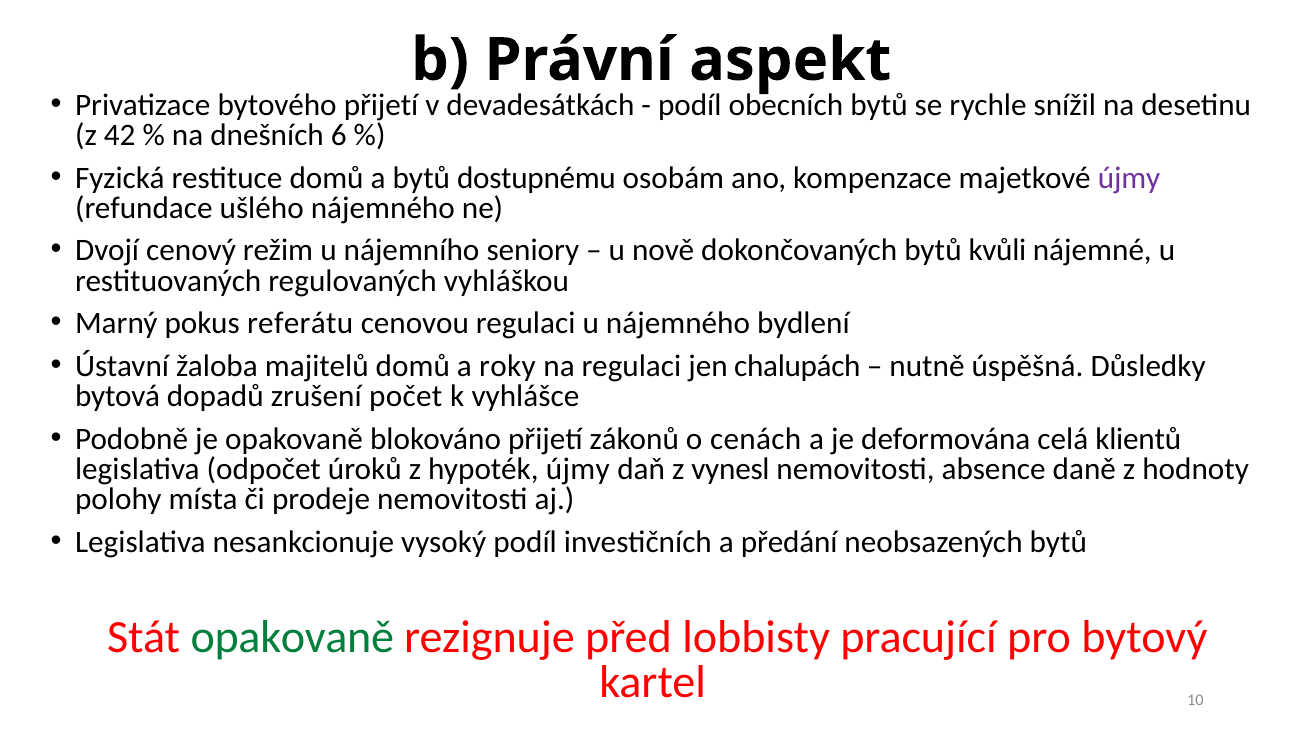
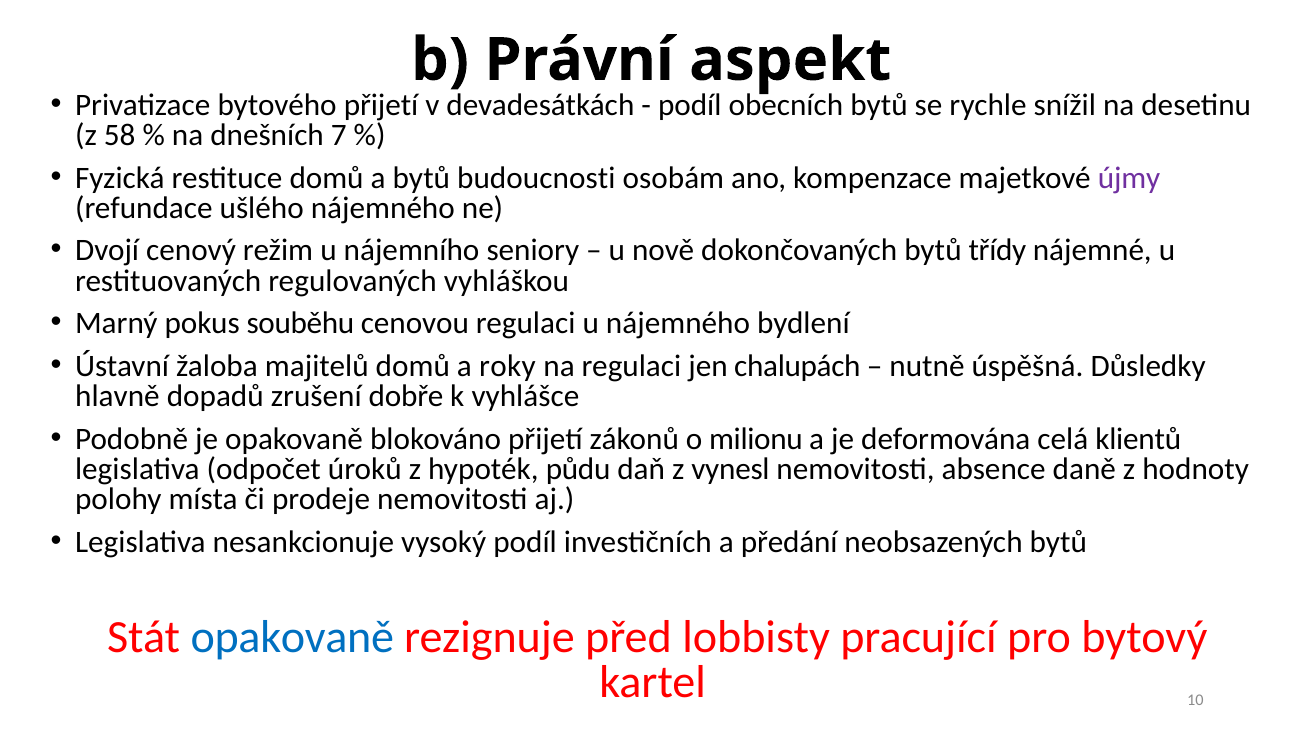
42: 42 -> 58 (120, 135)
6: 6 -> 7 (339, 135)
dostupnému: dostupnému -> budoucnosti (536, 178)
kvůli: kvůli -> třídy (997, 251)
referátu: referátu -> souběhu (300, 323)
bytová: bytová -> hlavně (117, 396)
počet: počet -> dobře (406, 396)
cenách: cenách -> milionu (756, 439)
hypoték újmy: újmy -> půdu (578, 469)
opakovaně colour: green -> blue (292, 637)
